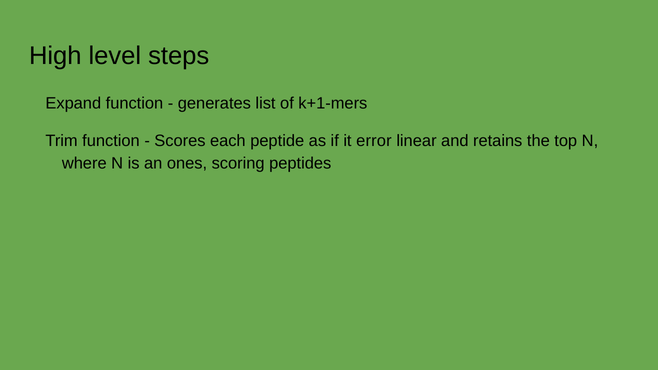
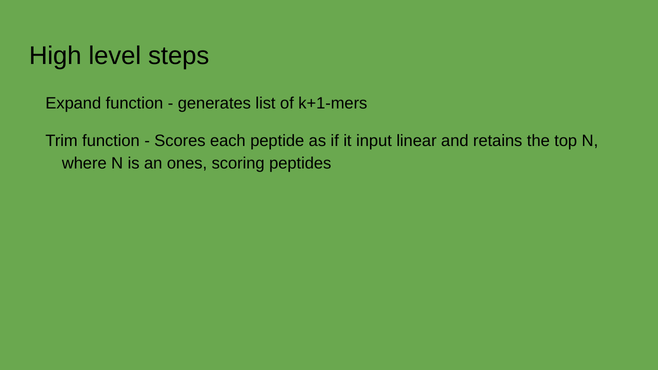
error: error -> input (374, 141)
